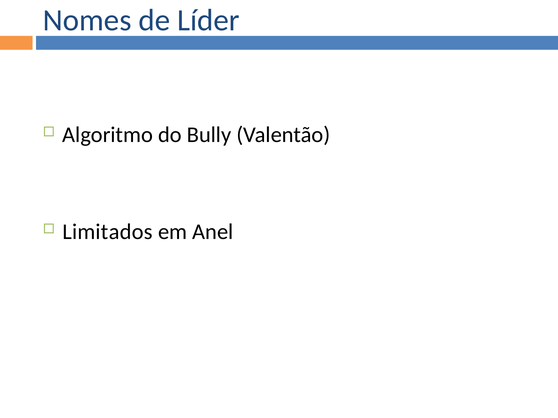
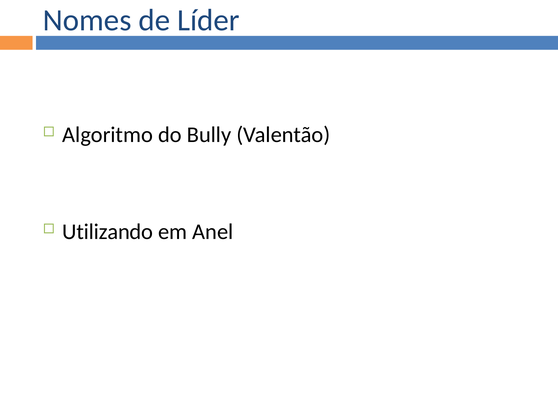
Limitados: Limitados -> Utilizando (108, 232)
